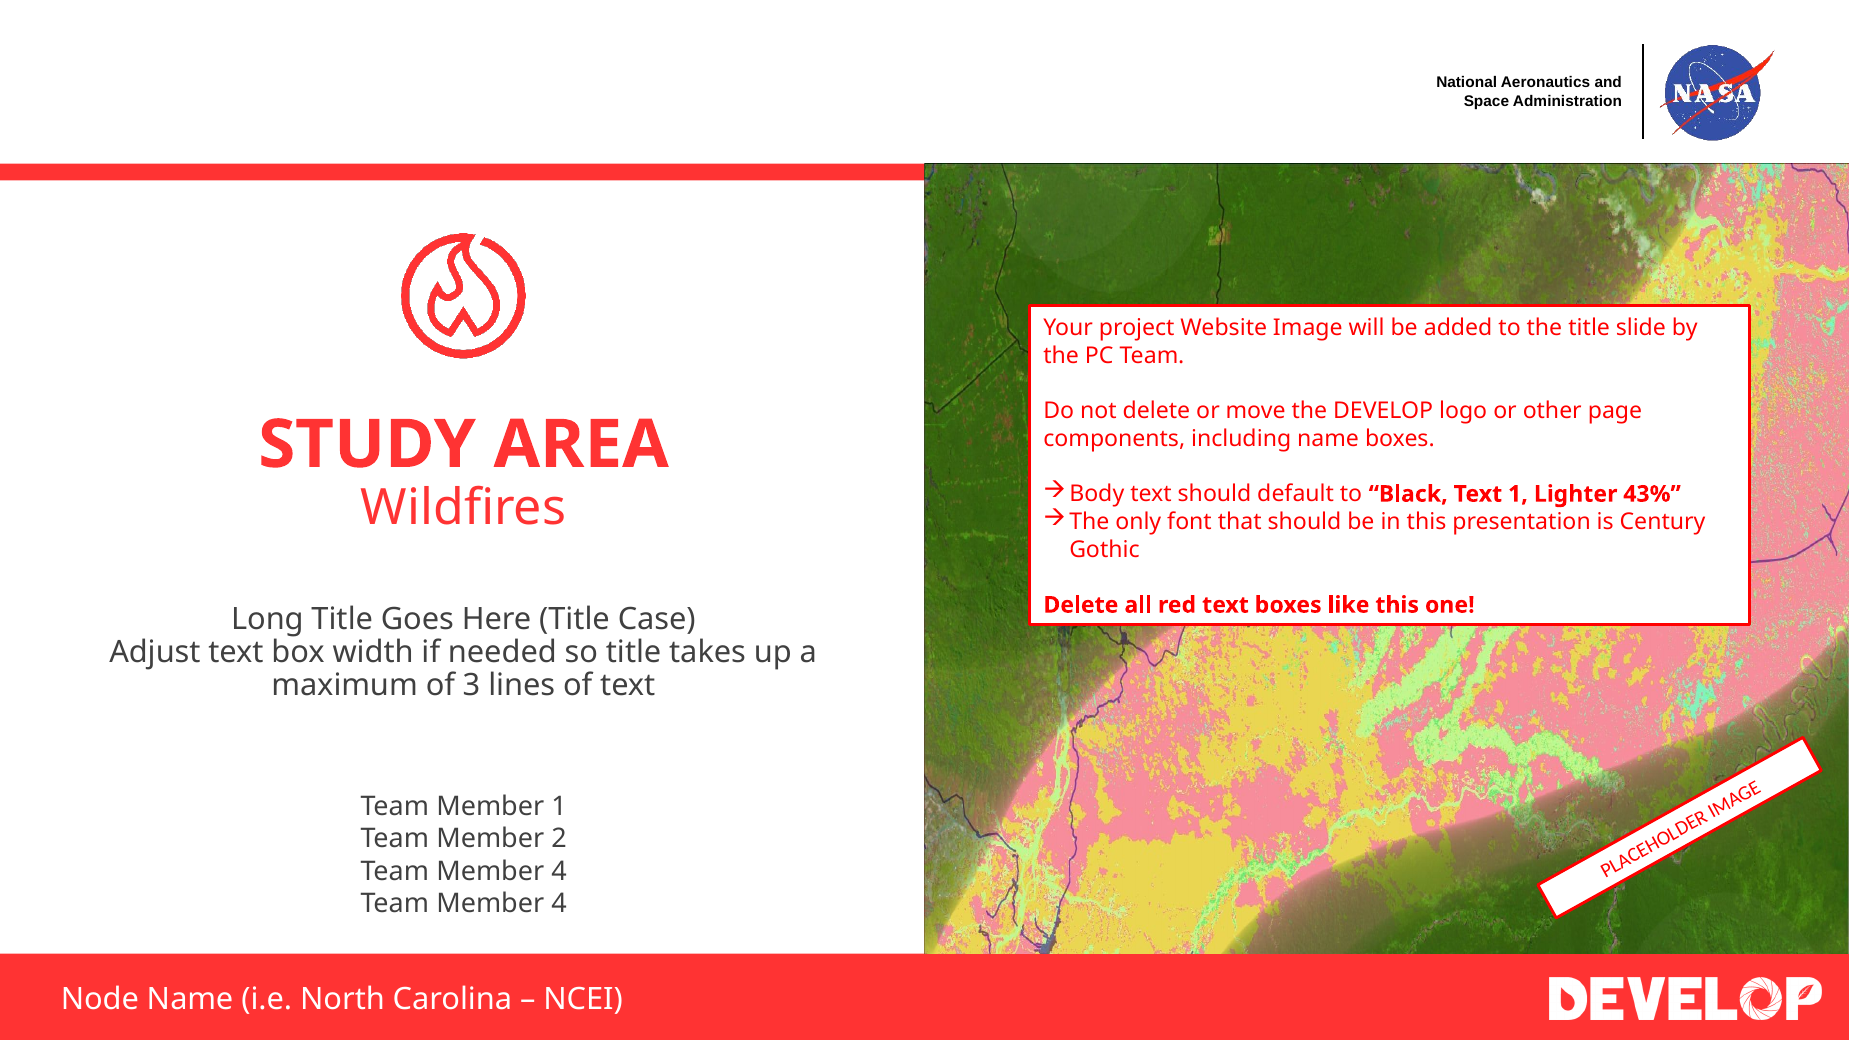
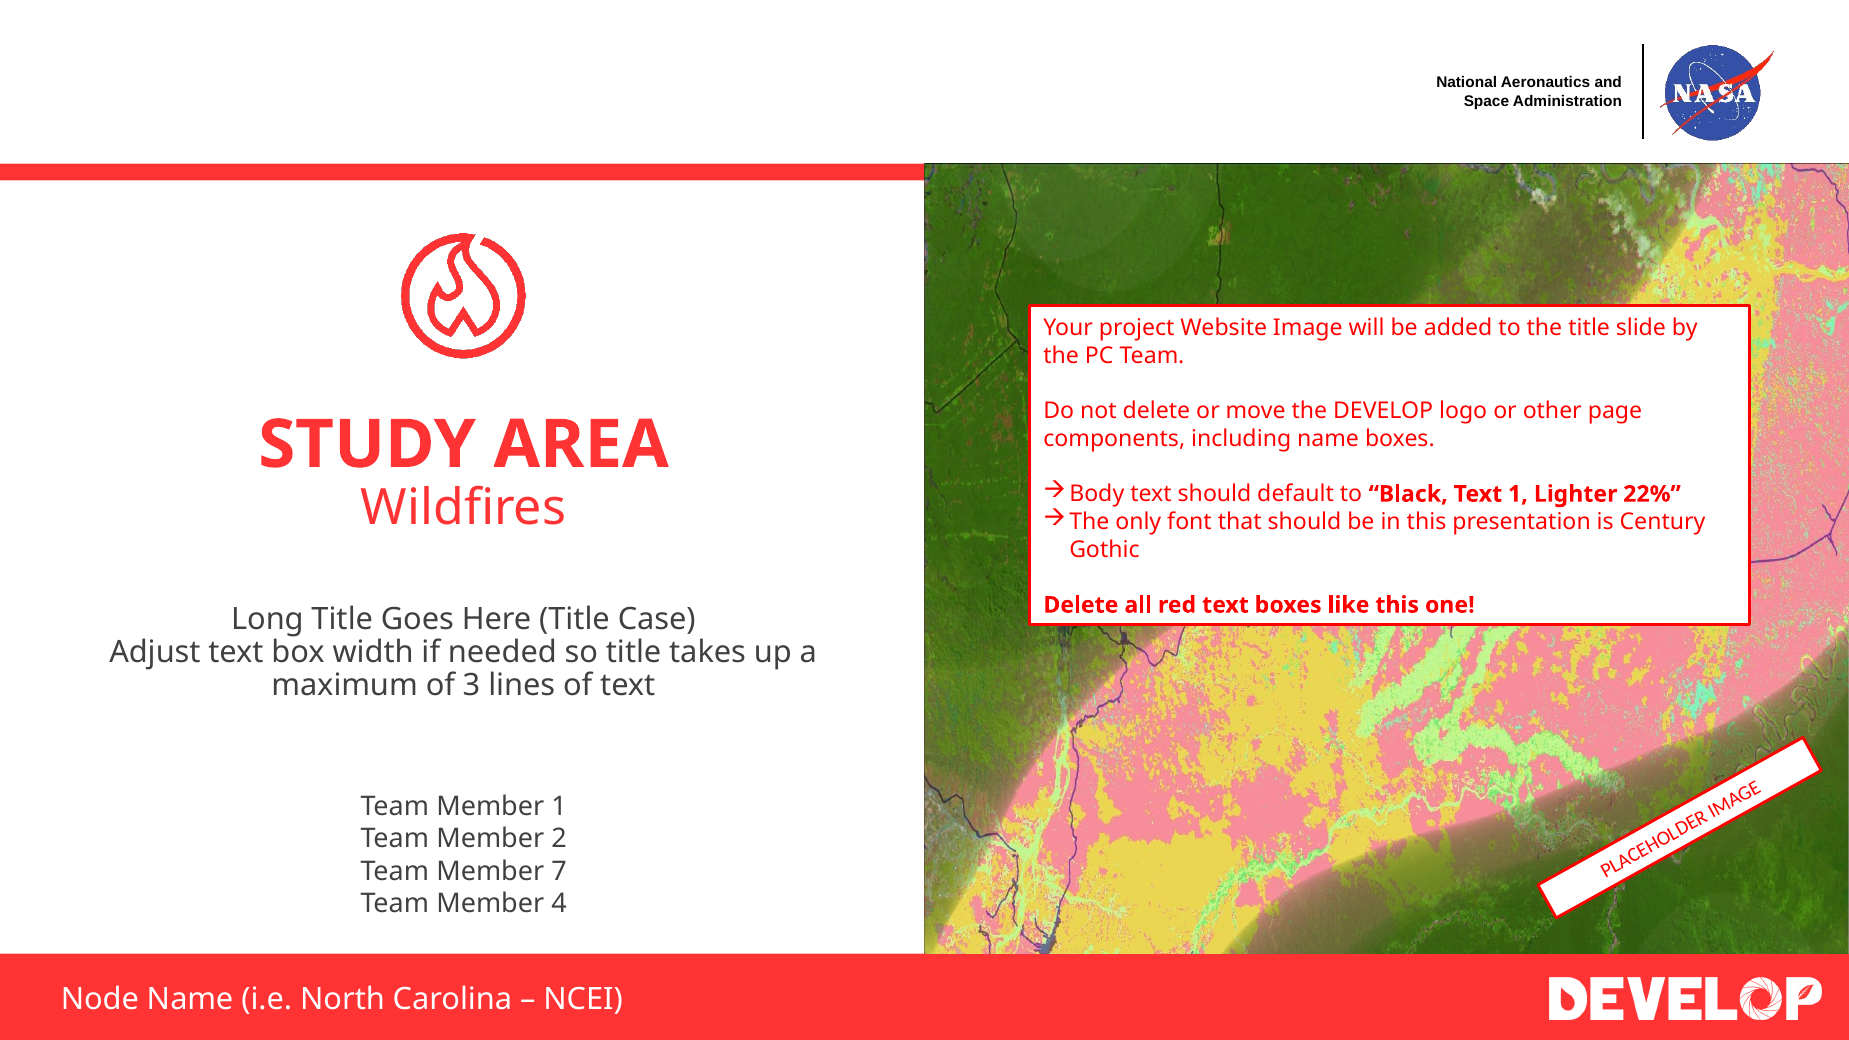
43%: 43% -> 22% (1652, 494)
4: 4 -> 7 (559, 871)
